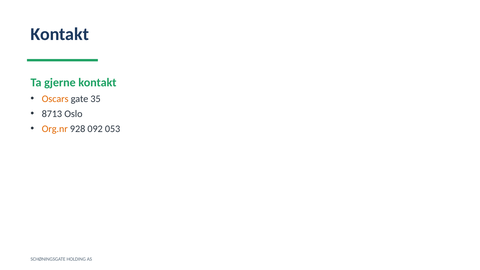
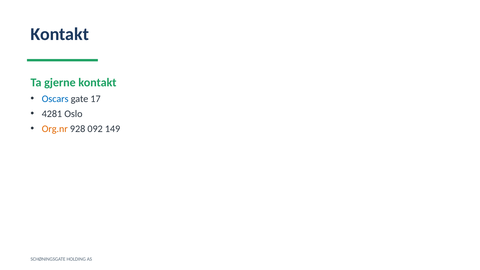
Oscars colour: orange -> blue (55, 99)
35: 35 -> 17 (96, 99)
8713: 8713 -> 4281 (52, 114)
053: 053 -> 149 (113, 129)
